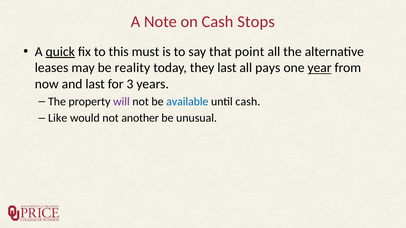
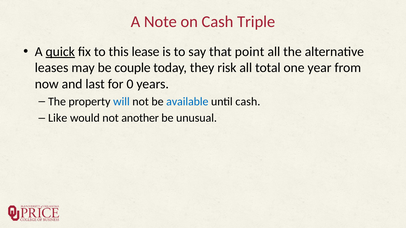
Stops: Stops -> Triple (256, 22)
must: must -> lease (146, 52)
reality: reality -> couple (133, 68)
they last: last -> risk (227, 68)
pays: pays -> total (268, 68)
year underline: present -> none (320, 68)
3: 3 -> 0 (130, 84)
will colour: purple -> blue (121, 102)
